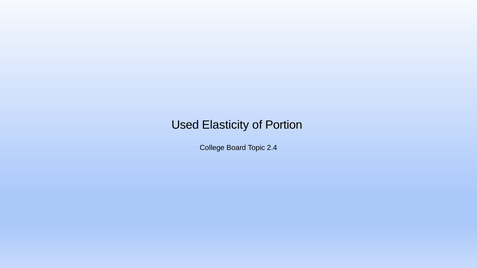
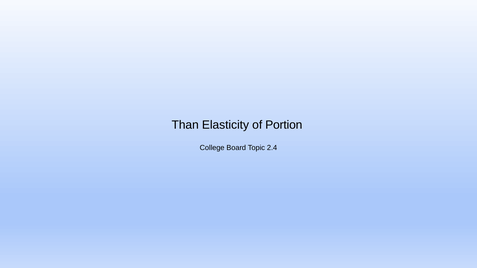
Used: Used -> Than (185, 125)
